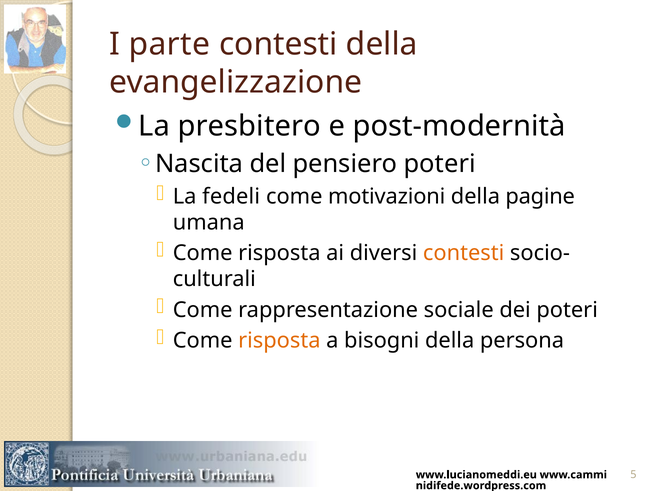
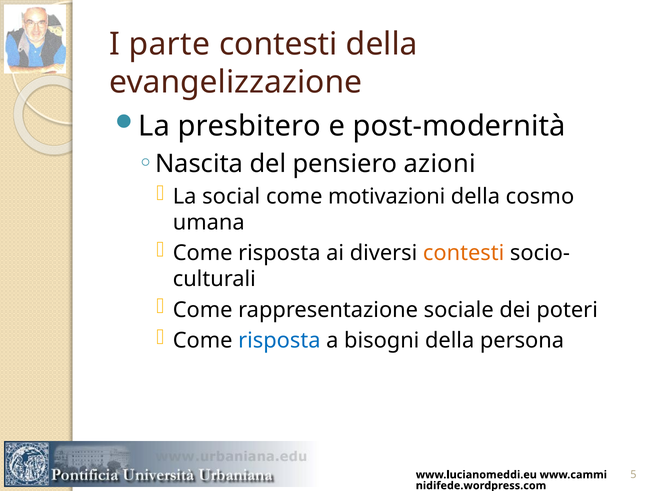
pensiero poteri: poteri -> azioni (440, 164)
fedeli: fedeli -> social (231, 196)
pagine: pagine -> cosmo (540, 196)
risposta colour: orange -> blue (279, 341)
